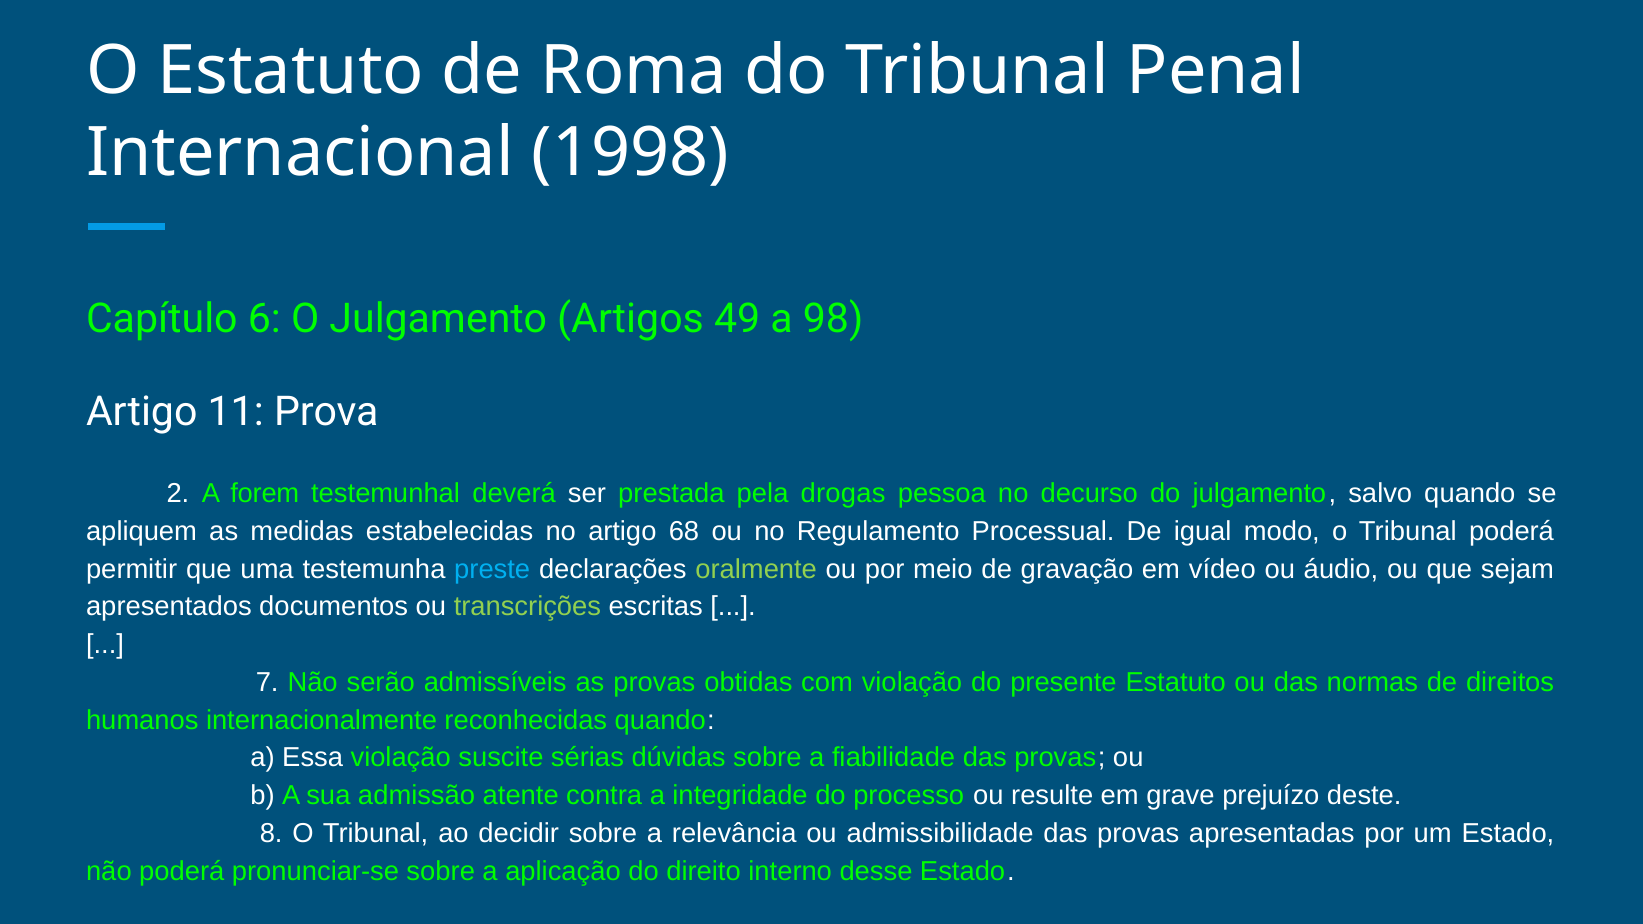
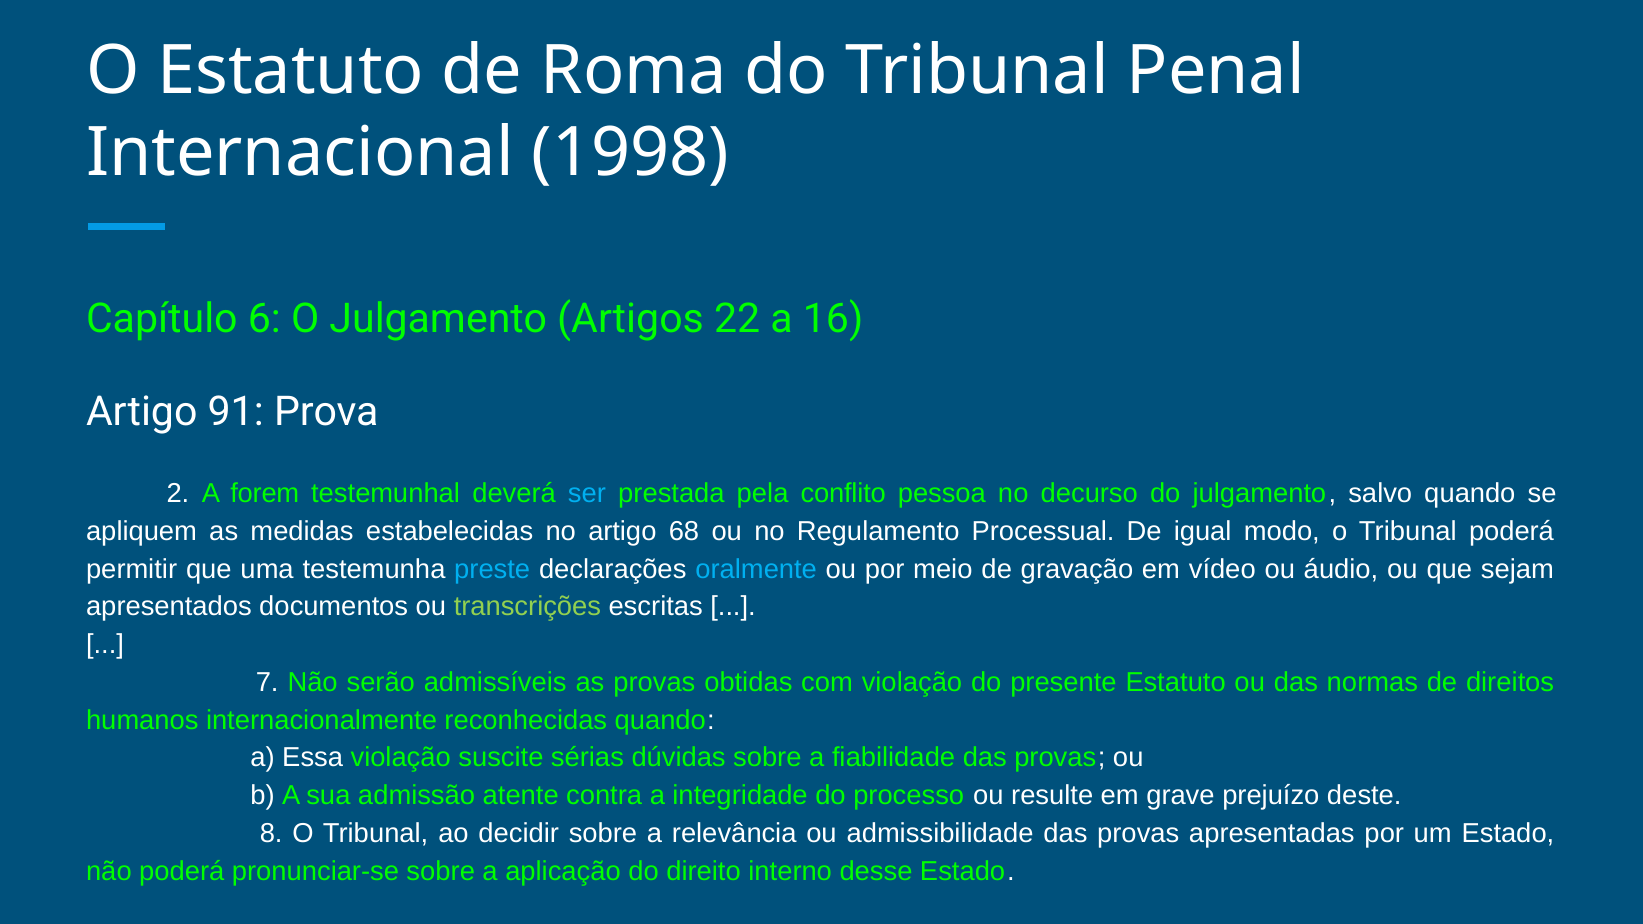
49: 49 -> 22 (737, 319)
98: 98 -> 16 (833, 319)
11: 11 -> 91 (236, 412)
ser colour: white -> light blue (587, 494)
drogas: drogas -> conflito (843, 494)
oralmente colour: light green -> light blue (756, 569)
